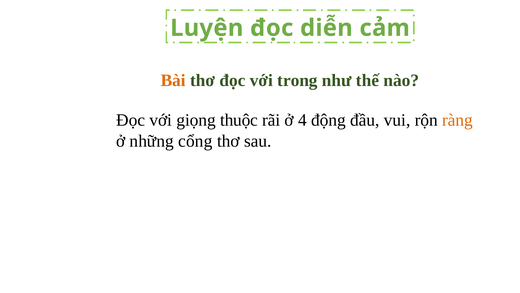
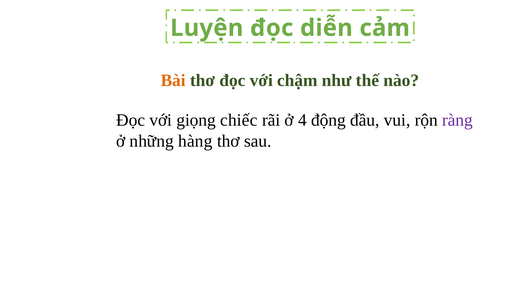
trong: trong -> chậm (297, 80)
thuộc: thuộc -> chiếc (239, 120)
ràng colour: orange -> purple (457, 120)
cổng: cổng -> hàng (195, 141)
